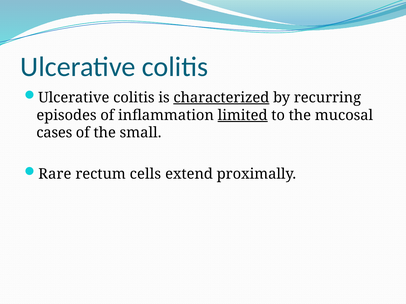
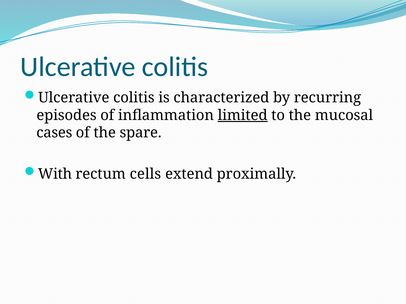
characterized underline: present -> none (221, 98)
small: small -> spare (141, 133)
Rare: Rare -> With (55, 174)
